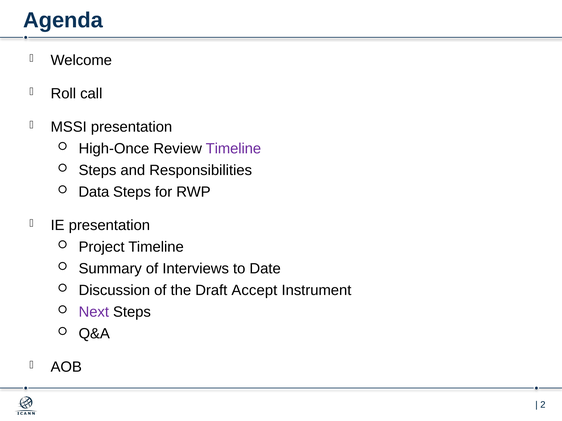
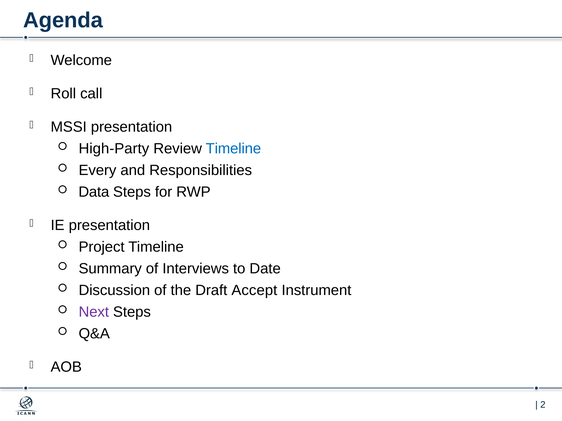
High-Once: High-Once -> High-Party (114, 149)
Timeline colour: purple -> blue (233, 149)
Steps: Steps -> Every (98, 170)
